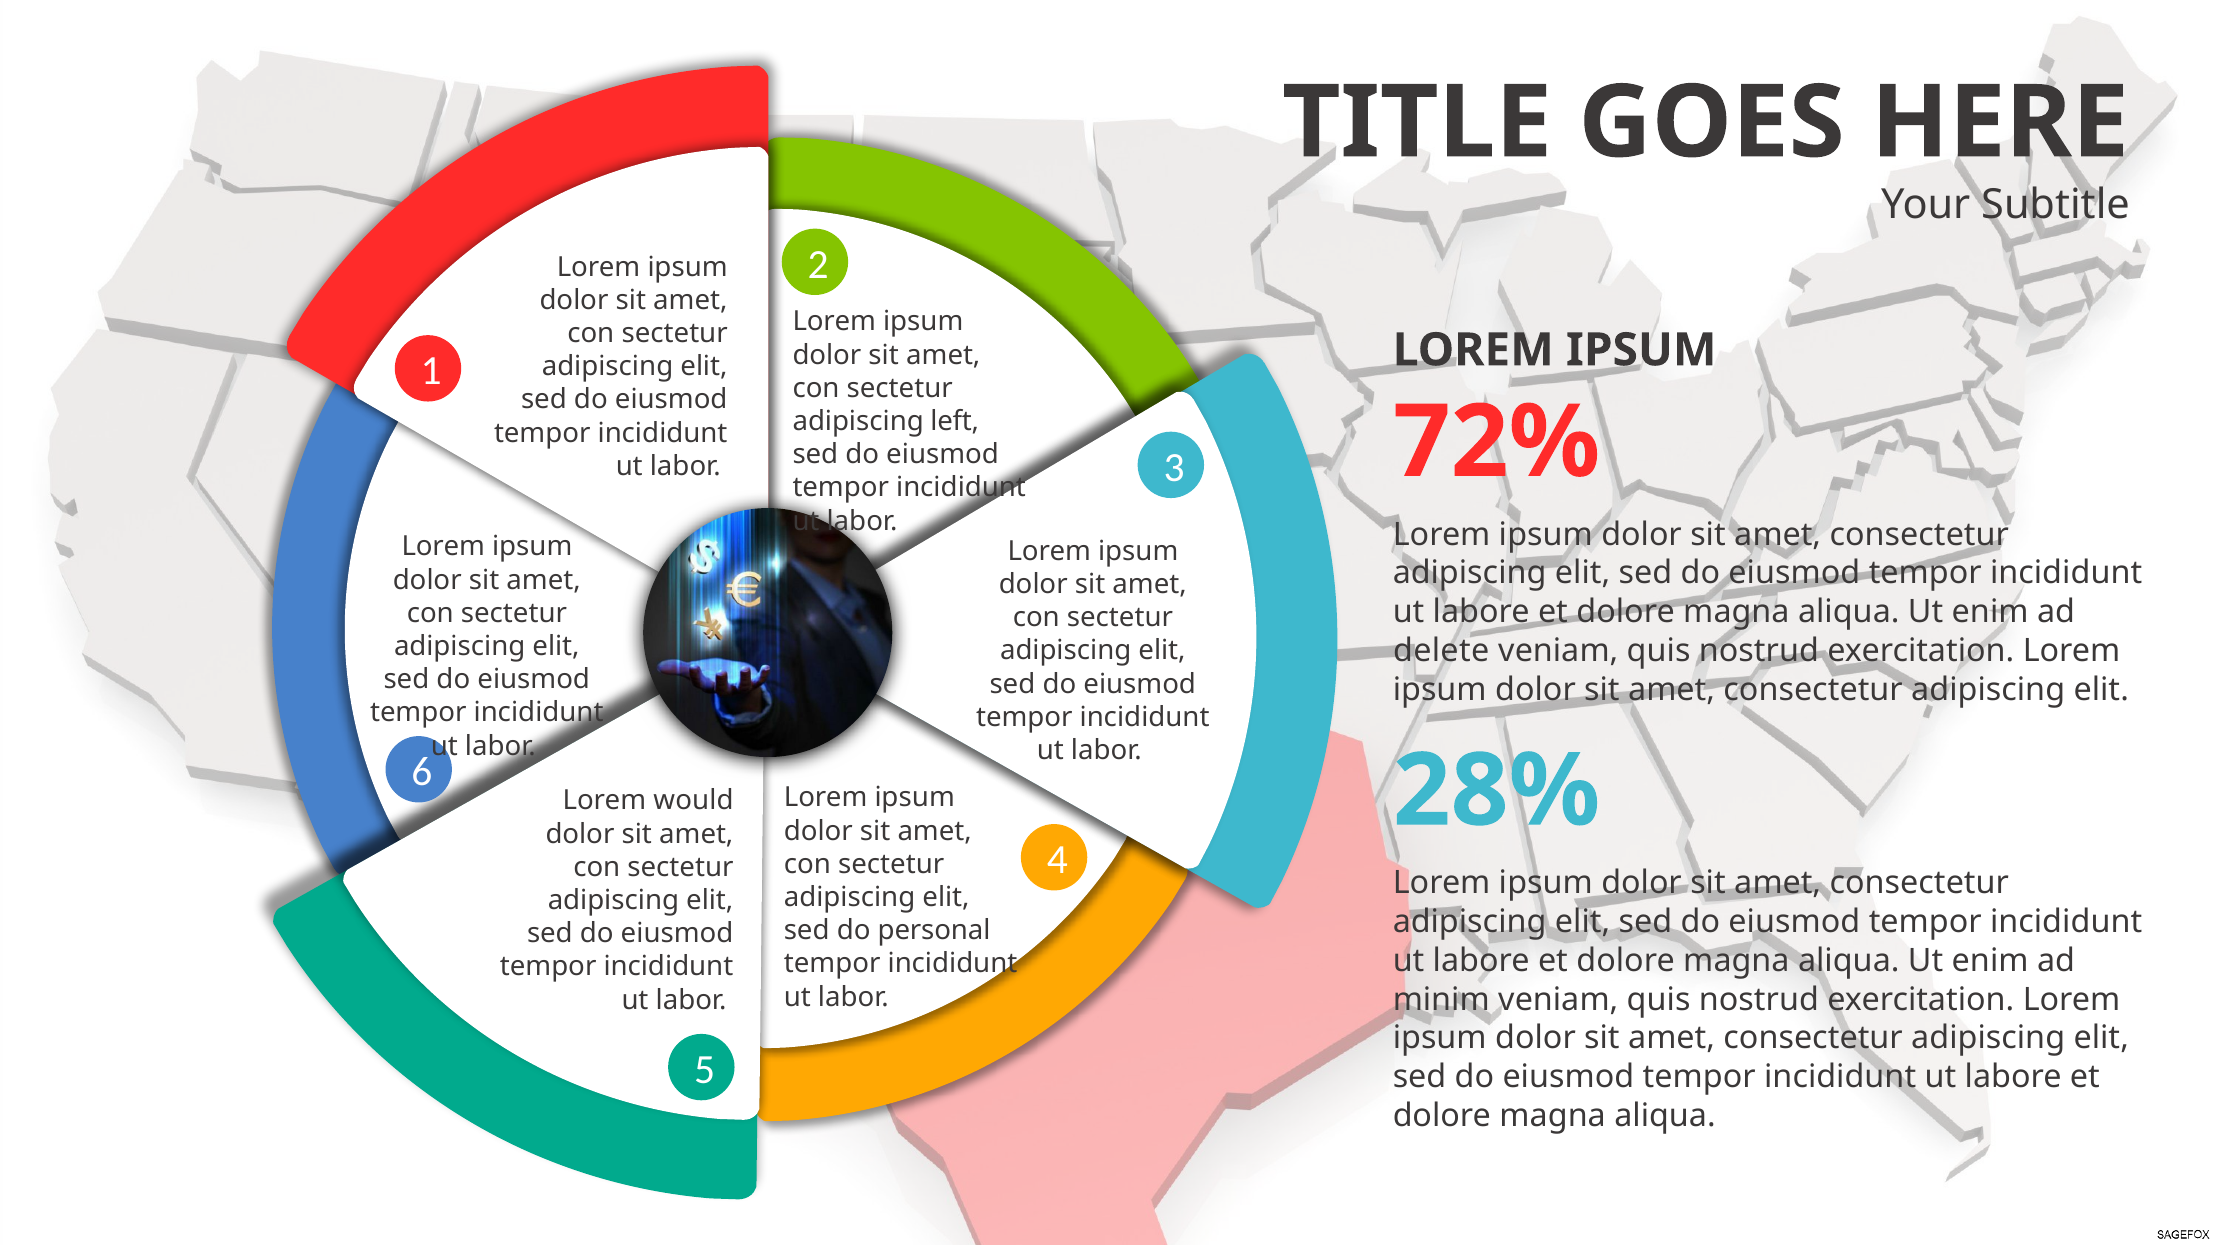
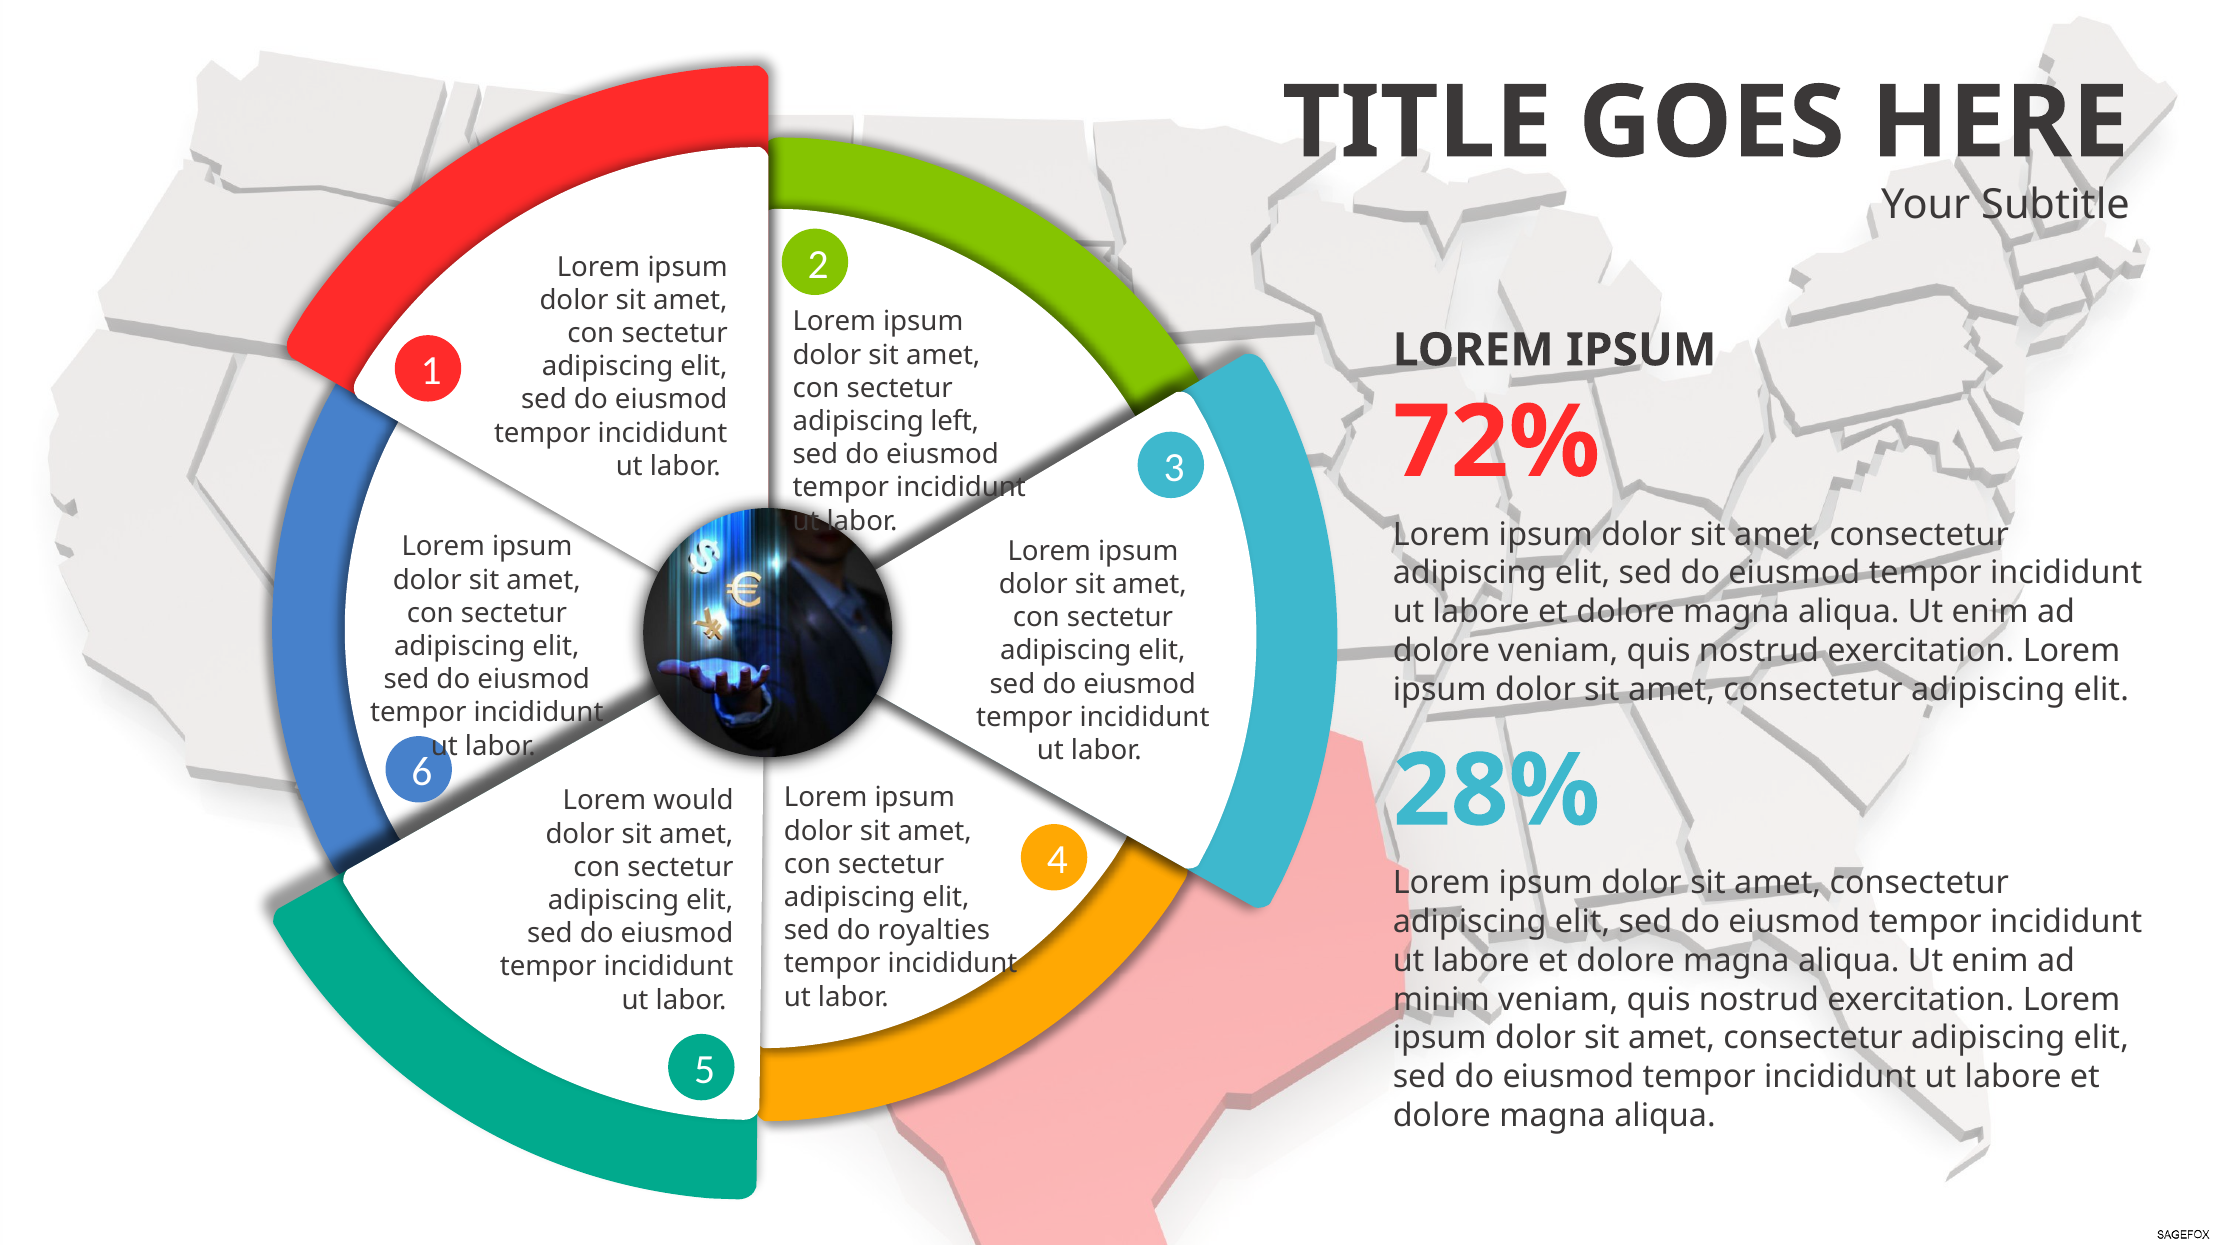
delete: delete -> dolore (1441, 651)
personal: personal -> royalties (934, 931)
